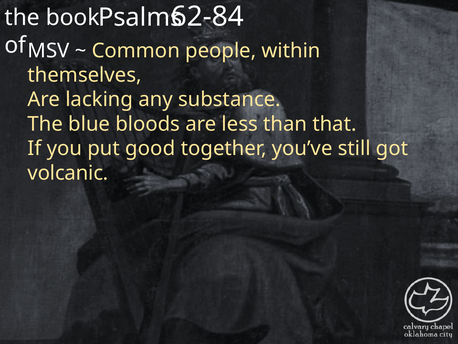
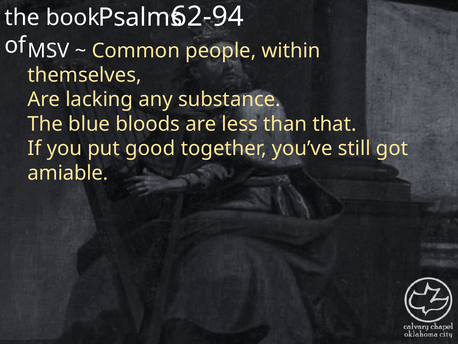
62-84: 62-84 -> 62-94 (207, 17)
volcanic: volcanic -> amiable (68, 173)
